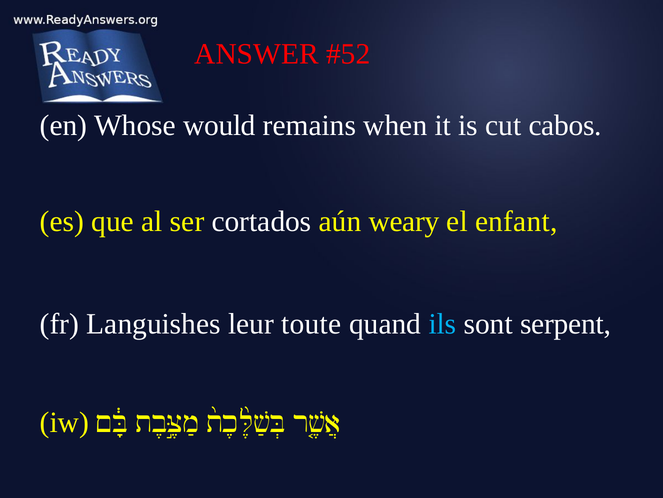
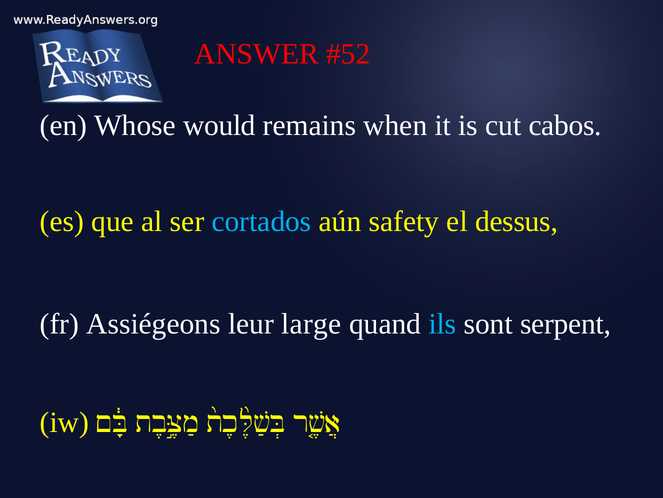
cortados colour: white -> light blue (262, 221)
weary: weary -> safety (404, 221)
enfant: enfant -> dessus (517, 221)
Languishes: Languishes -> Assiégeons (154, 323)
toute: toute -> large (311, 323)
